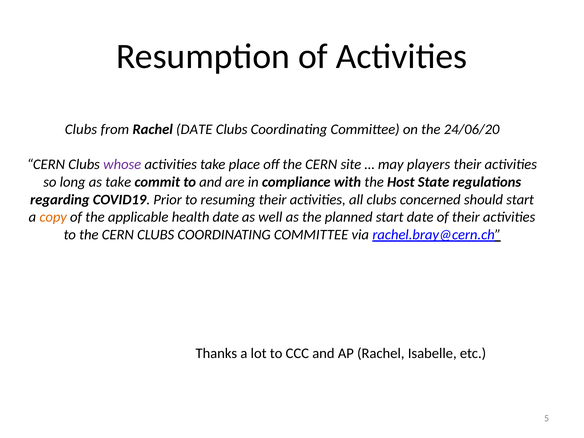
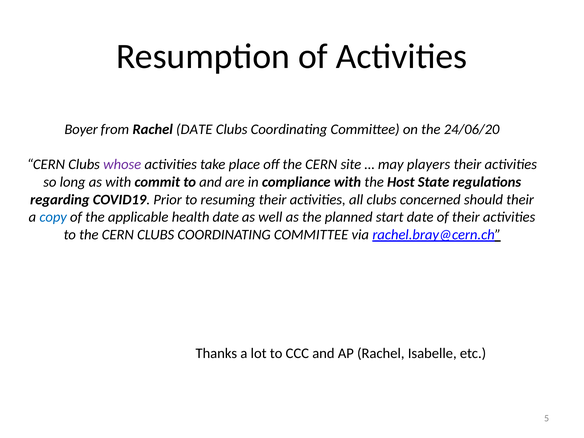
Clubs: Clubs -> Boyer (81, 129)
as take: take -> with (118, 182)
should start: start -> their (520, 200)
copy colour: orange -> blue (53, 217)
